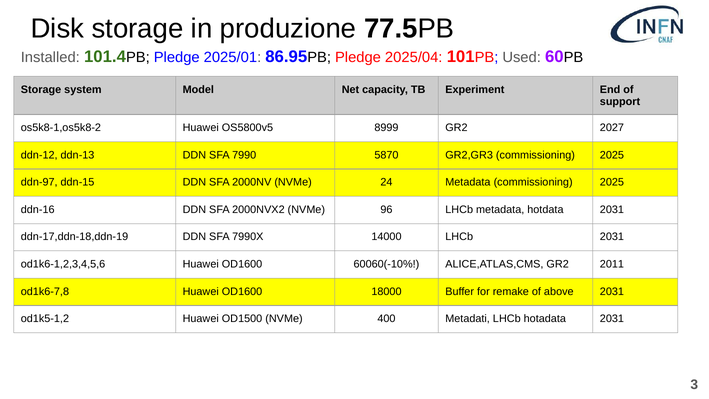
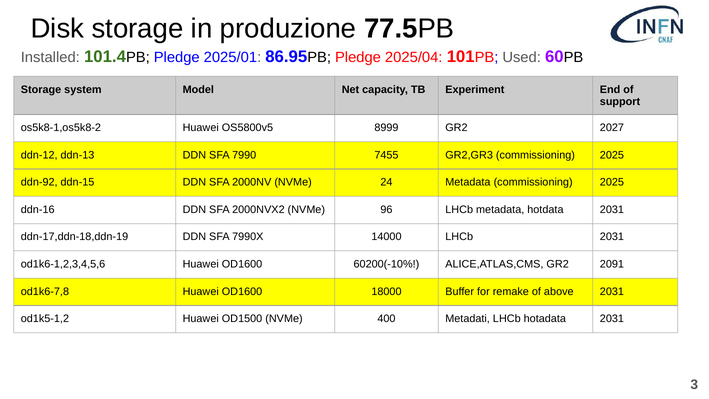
5870: 5870 -> 7455 (386, 155)
ddn-97: ddn-97 -> ddn-92 (39, 182)
60060(-10%: 60060(-10% -> 60200(-10% (386, 264)
2011: 2011 -> 2091 (612, 264)
